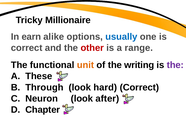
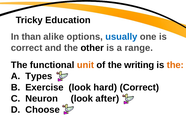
Millionaire: Millionaire -> Education (68, 20)
earn: earn -> than (31, 37)
other colour: red -> black (92, 48)
the colour: purple -> orange (175, 65)
These: These -> Types (39, 76)
Through: Through -> Exercise (44, 87)
Chapter: Chapter -> Choose (43, 109)
